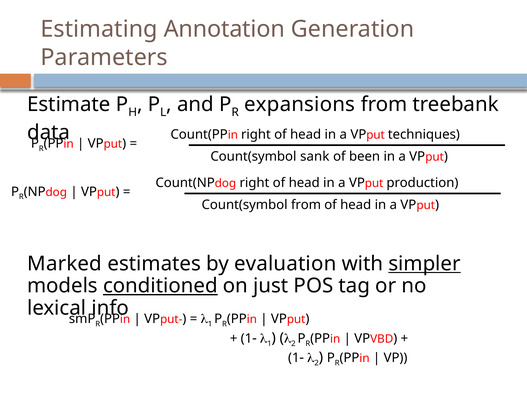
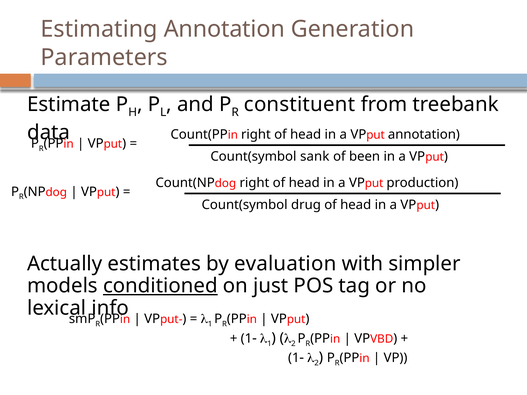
expansions: expansions -> constituent (300, 104)
VPput techniques: techniques -> annotation (424, 135)
Count(symbol from: from -> drug (306, 205)
Marked: Marked -> Actually (65, 264)
simpler underline: present -> none (425, 264)
